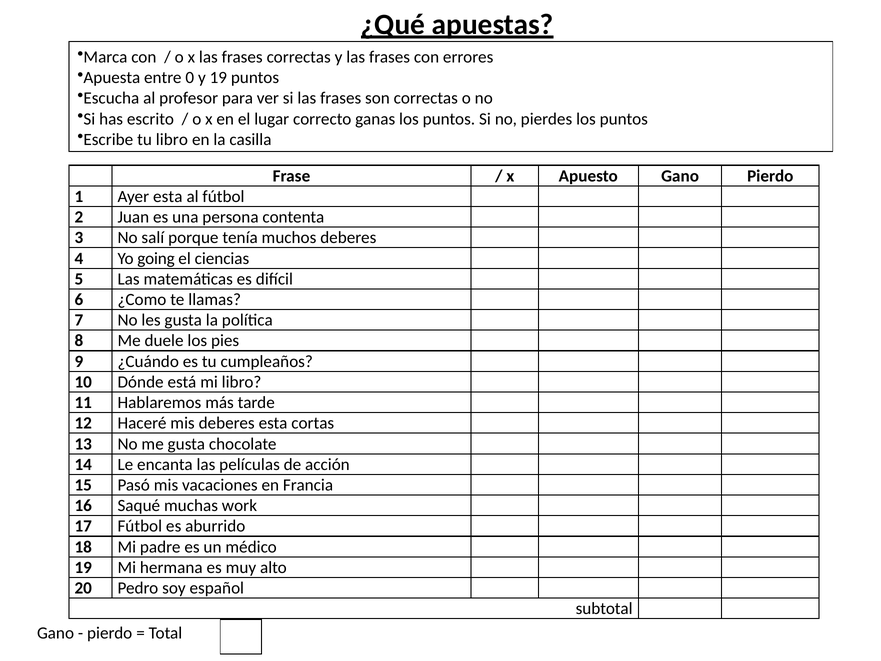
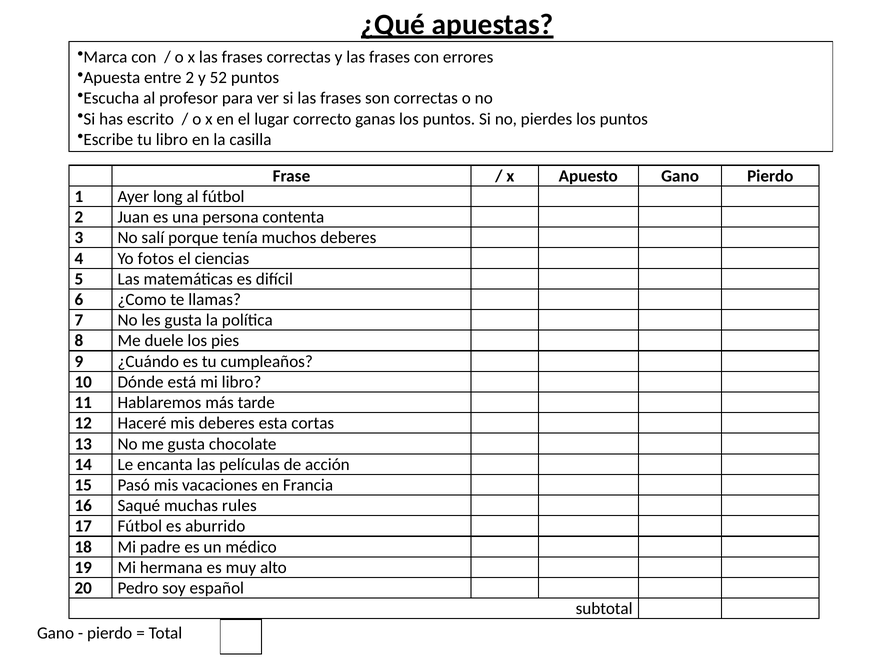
entre 0: 0 -> 2 (190, 78)
y 19: 19 -> 52 (218, 78)
Ayer esta: esta -> long (168, 196)
going: going -> fotos (156, 258)
work: work -> rules (239, 505)
